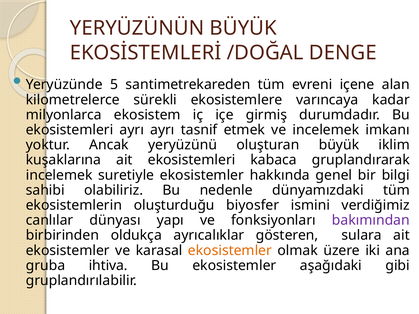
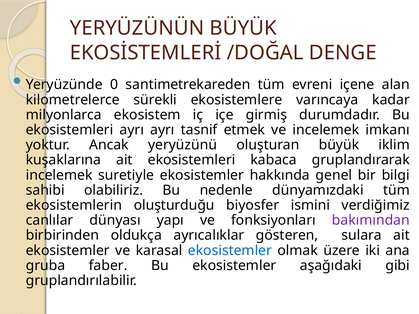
5: 5 -> 0 (114, 85)
ekosistemler colour: orange -> blue (230, 251)
ihtiva: ihtiva -> faber (108, 266)
